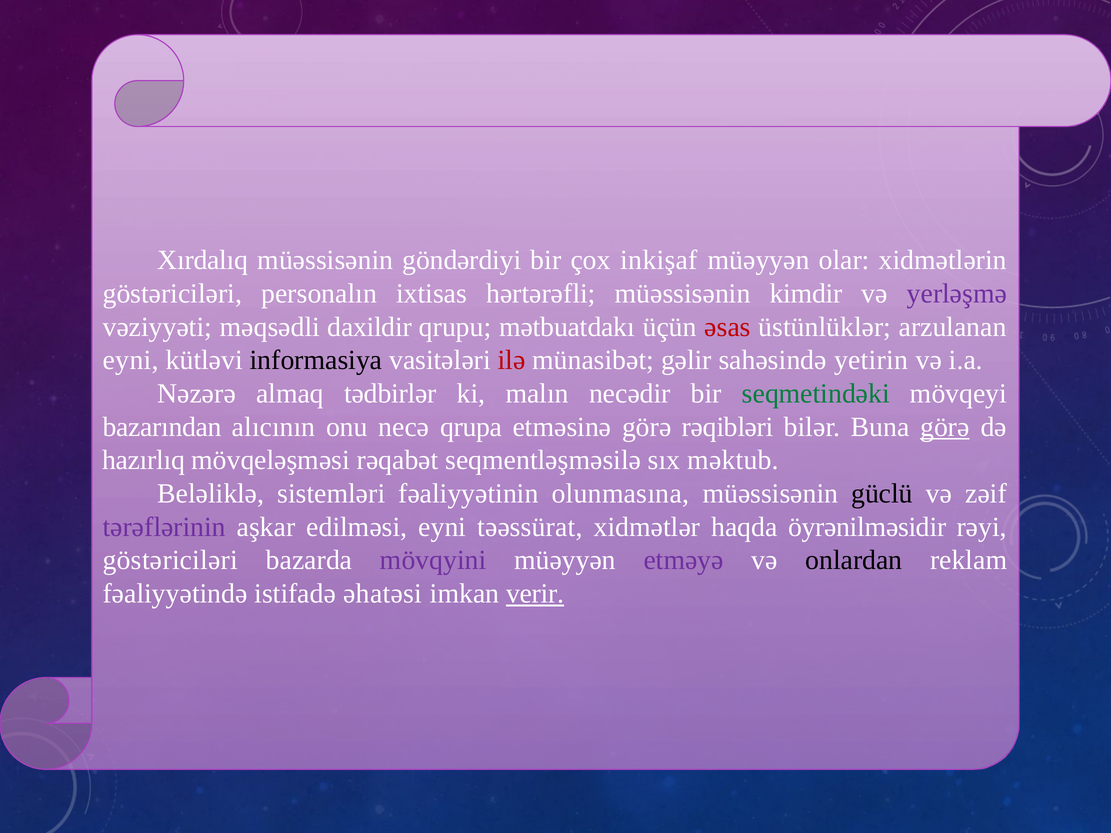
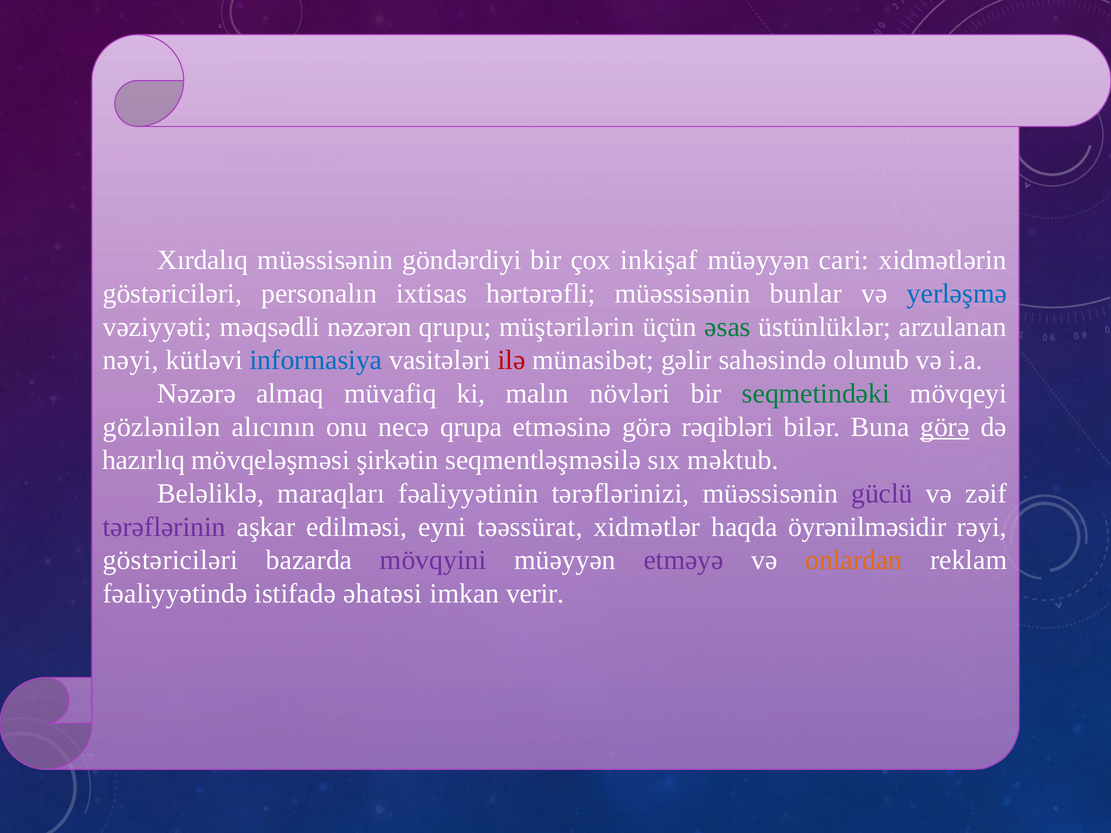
olar: olar -> cari (844, 260)
kimdir: kimdir -> bunlar (806, 294)
yerləşmə colour: purple -> blue (957, 294)
daxildir: daxildir -> nəzərən (370, 327)
mətbuatdakı: mətbuatdakı -> müştərilərin (567, 327)
əsas colour: red -> green (728, 327)
eyni: eyni -> nəyi (131, 360)
informasiya colour: black -> blue (316, 360)
yetirin: yetirin -> olunub (871, 360)
tədbirlər: tədbirlər -> müvafiq (390, 394)
necədir: necədir -> növləri (630, 394)
bazarından: bazarından -> gözlənilən (162, 427)
rəqabət: rəqabət -> şirkətin (398, 460)
sistemləri: sistemləri -> maraqları (331, 494)
olunmasına: olunmasına -> tərəflərinizi (620, 494)
güclü colour: black -> purple (882, 494)
onlardan colour: black -> orange (854, 560)
verir underline: present -> none (535, 594)
